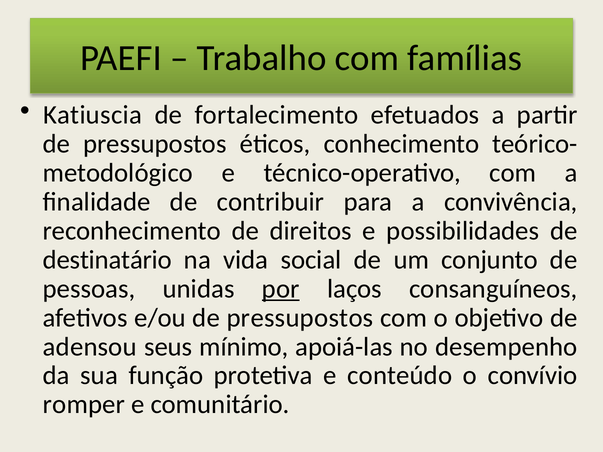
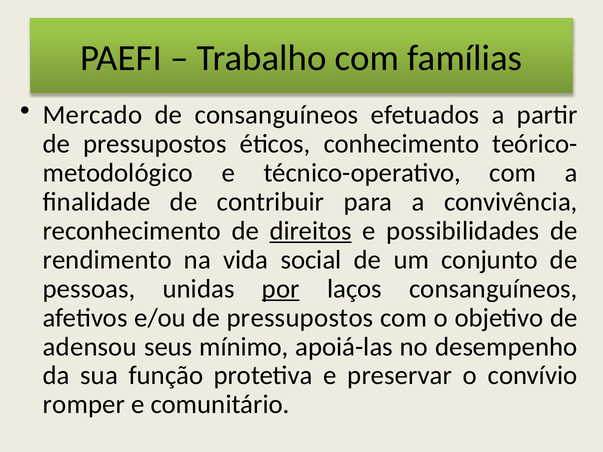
Katiuscia: Katiuscia -> Mercado (92, 115)
de fortalecimento: fortalecimento -> consanguíneos (276, 115)
direitos underline: none -> present (311, 231)
destinatário: destinatário -> rendimento (107, 260)
conteúdo: conteúdo -> preservar (400, 376)
